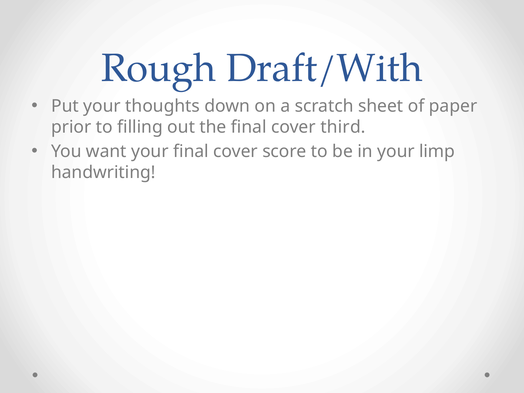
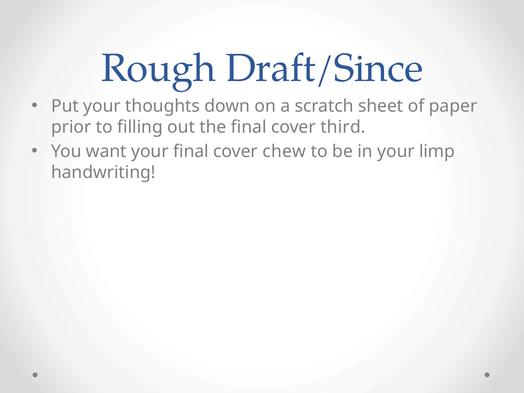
Draft/With: Draft/With -> Draft/Since (324, 68)
score: score -> chew (284, 151)
